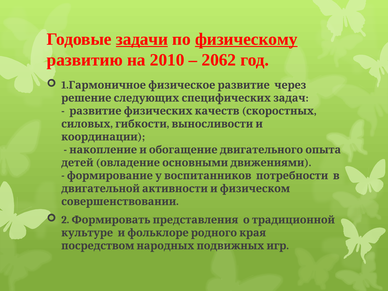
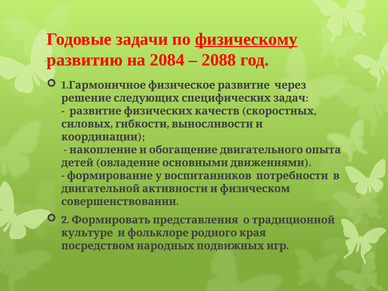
задачи underline: present -> none (142, 39)
2010: 2010 -> 2084 (167, 60)
2062: 2062 -> 2088 (219, 60)
